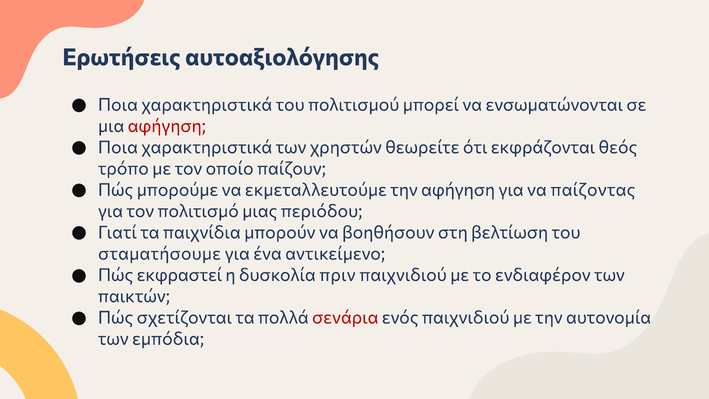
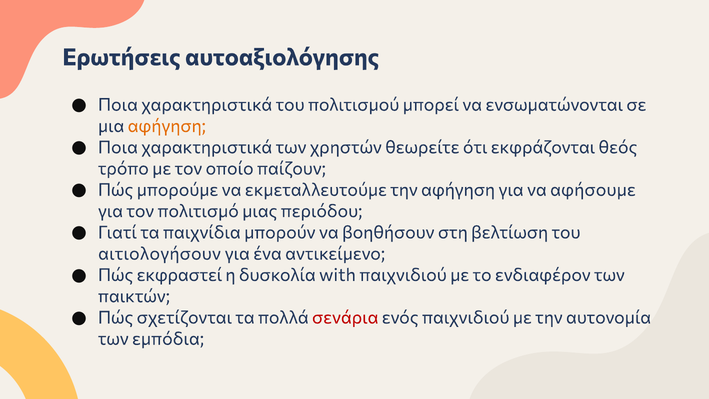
αφήγηση colour: red -> orange (167, 126)
παίζοντας: παίζοντας -> αφήσουμε (593, 190)
σταματήσουμε: σταματήσουμε -> αιτιολογήσουν (159, 254)
πριν: πριν -> with (337, 275)
